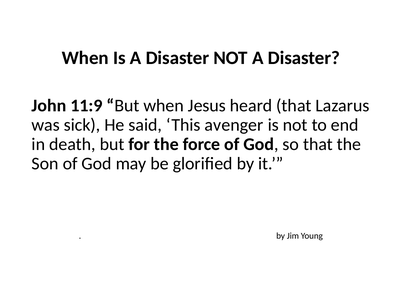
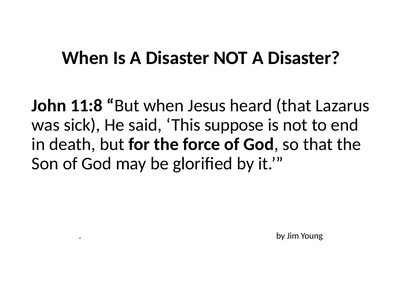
11:9: 11:9 -> 11:8 (86, 106)
avenger: avenger -> suppose (234, 125)
